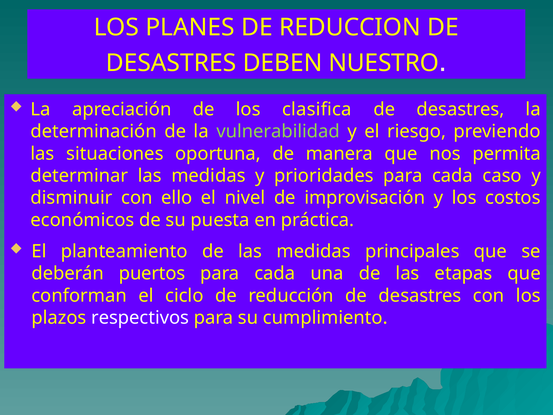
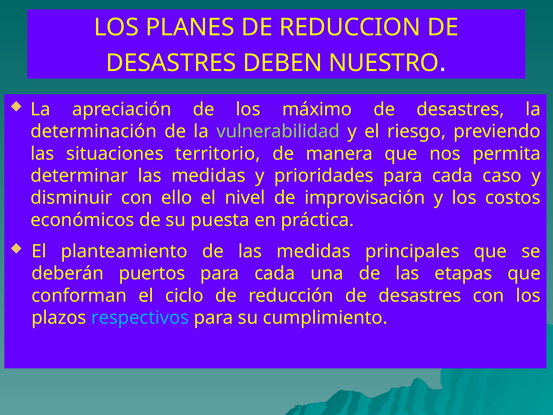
clasifica: clasifica -> máximo (317, 109)
oportuna: oportuna -> territorio (218, 154)
respectivos colour: white -> light blue (140, 318)
